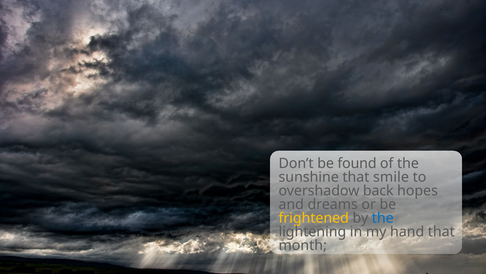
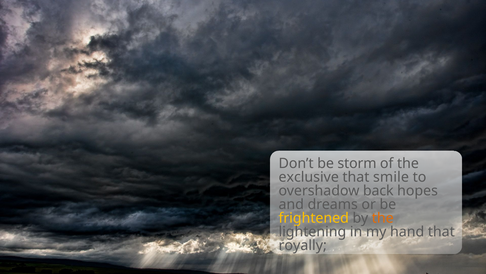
found: found -> storm (357, 163)
sunshine: sunshine -> exclusive (309, 177)
the colour: blue -> orange (383, 218)
month: month -> royally (303, 245)
